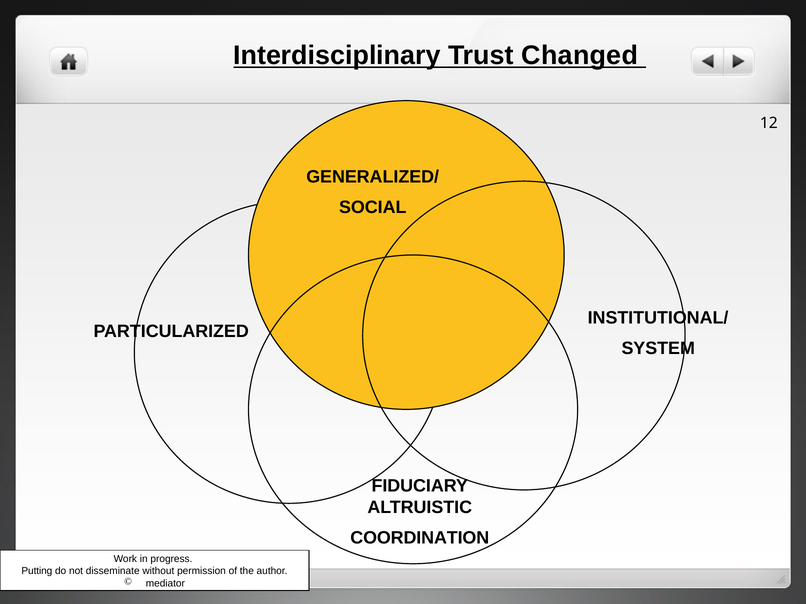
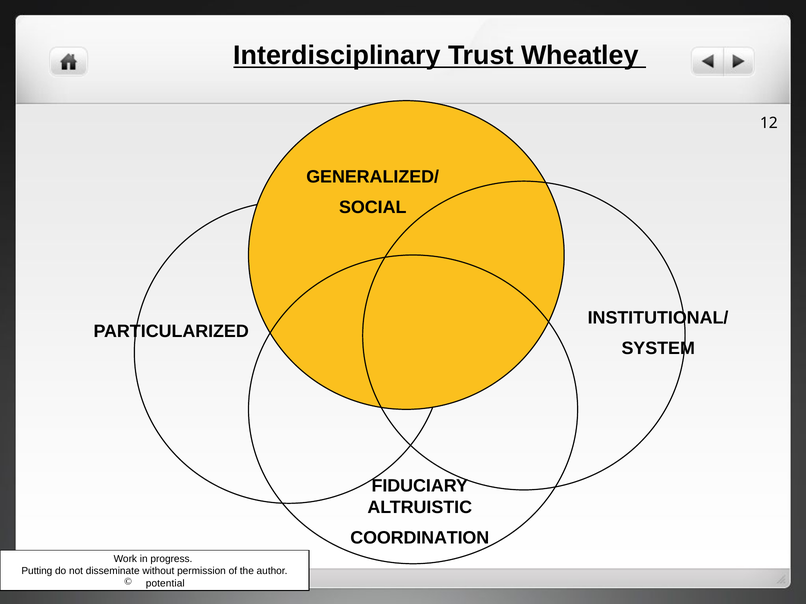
Changed: Changed -> Wheatley (580, 56)
mediator: mediator -> potential (165, 584)
